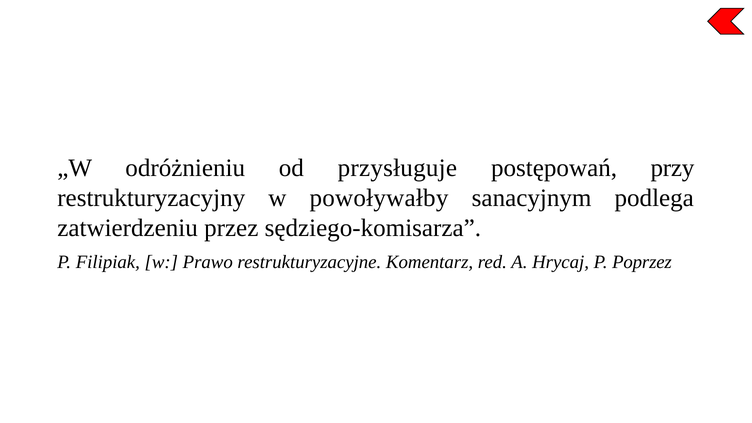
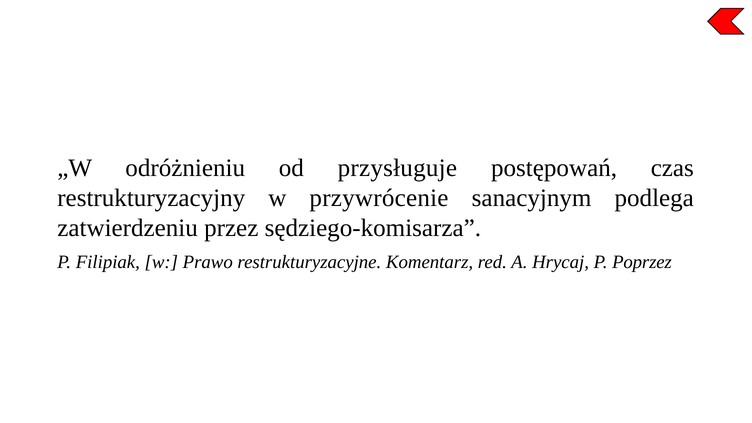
przy: przy -> czas (672, 168)
powoływałby: powoływałby -> przywrócenie (379, 198)
